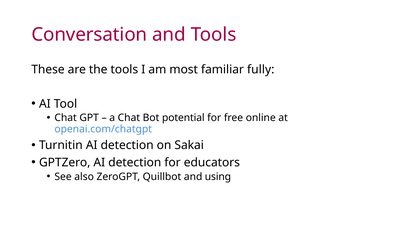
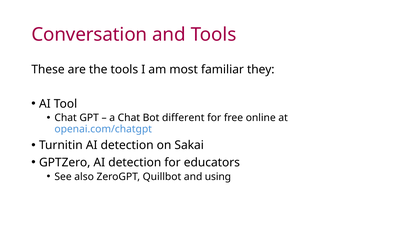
fully: fully -> they (261, 69)
potential: potential -> different (183, 118)
